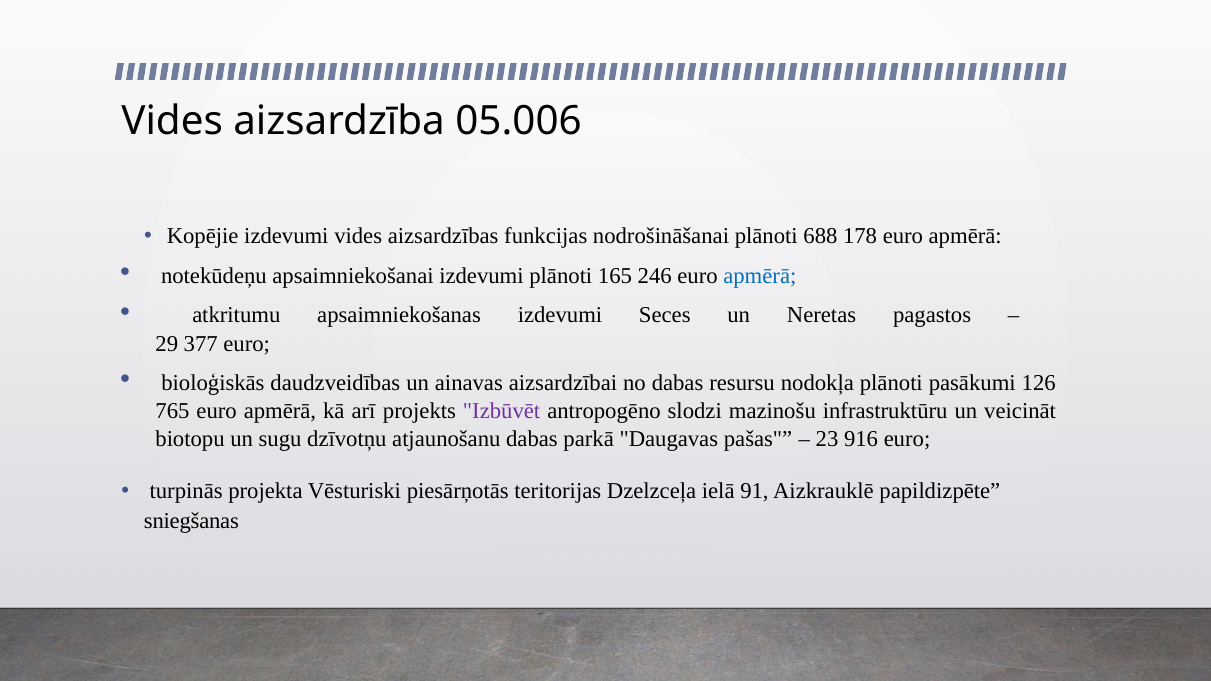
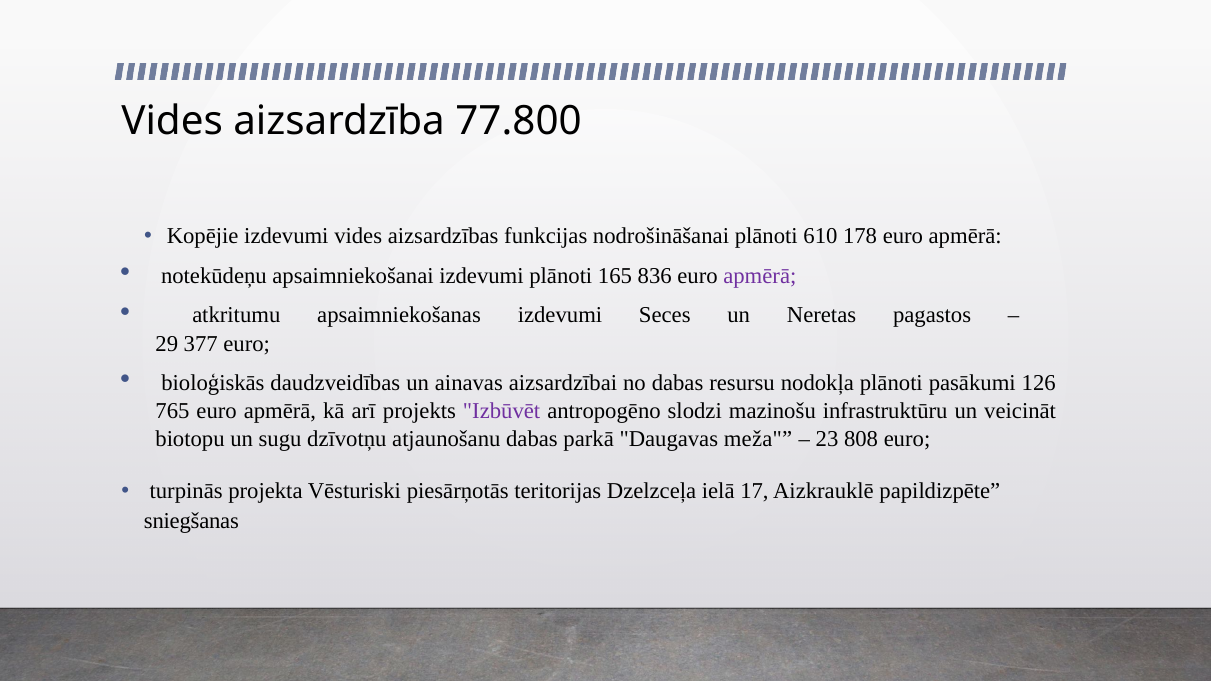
05.006: 05.006 -> 77.800 (519, 121)
688: 688 -> 610 (820, 236)
246: 246 -> 836 (655, 276)
apmērā colour: blue -> purple (760, 276)
pašas: pašas -> meža (758, 439)
916: 916 -> 808 (861, 439)
91: 91 -> 17 (754, 492)
